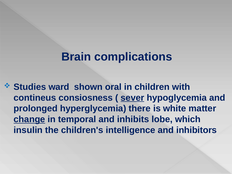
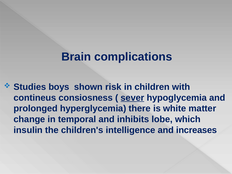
ward: ward -> boys (59, 87)
oral: oral -> risk (113, 87)
change underline: present -> none (29, 119)
inhibitors: inhibitors -> increases (197, 130)
